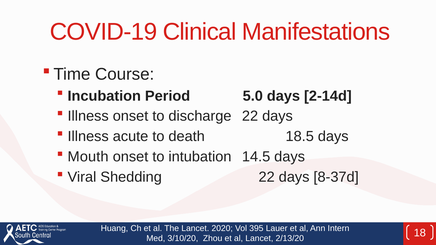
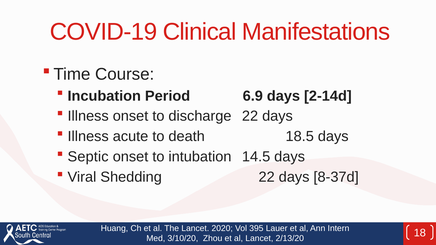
5.0: 5.0 -> 6.9 (253, 96)
Mouth: Mouth -> Septic (88, 157)
